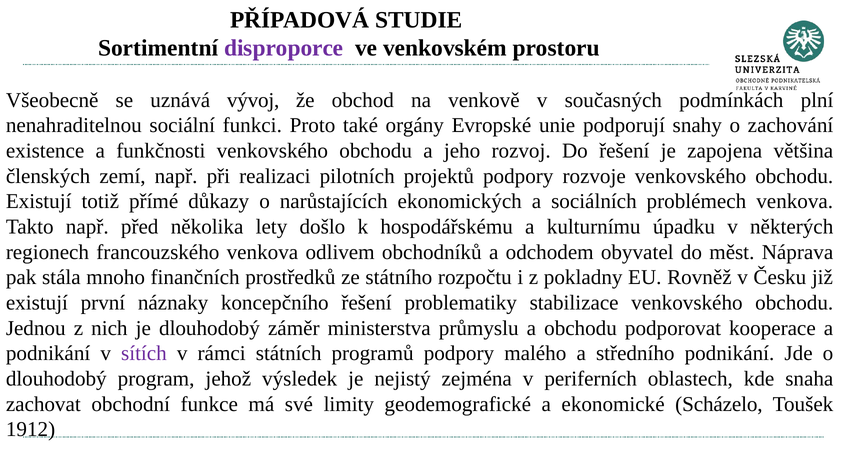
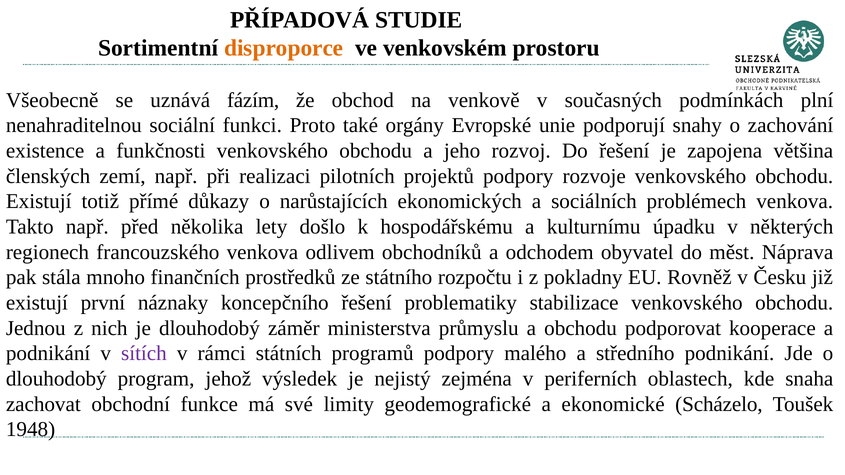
disproporce colour: purple -> orange (284, 48)
vývoj: vývoj -> fázím (253, 100)
1912: 1912 -> 1948 (31, 430)
